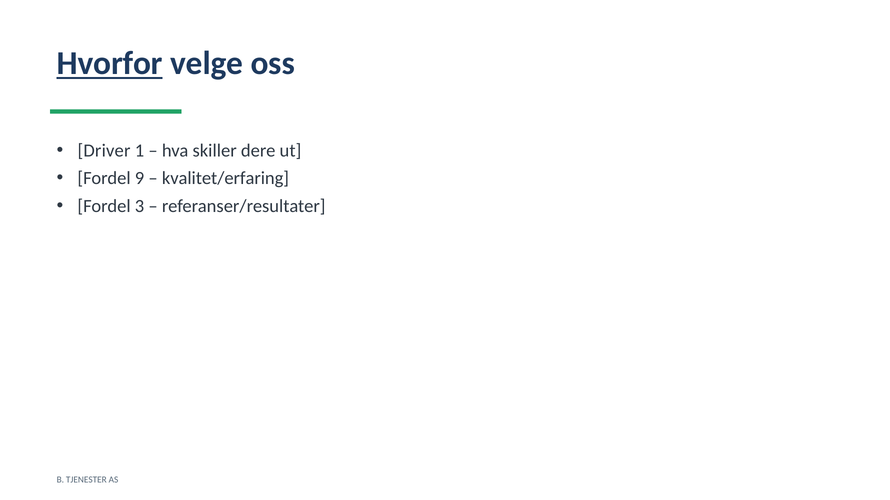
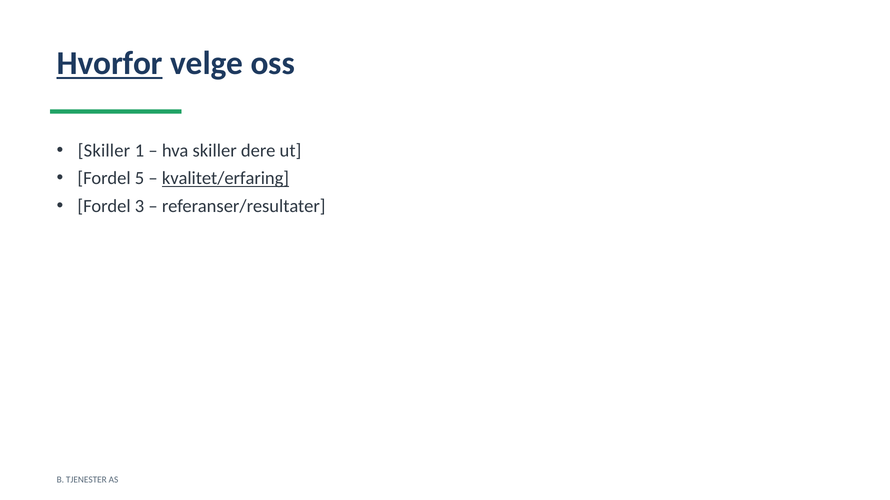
Driver: Driver -> Skiller (104, 151)
9: 9 -> 5 (140, 179)
kvalitet/erfaring underline: none -> present (225, 179)
